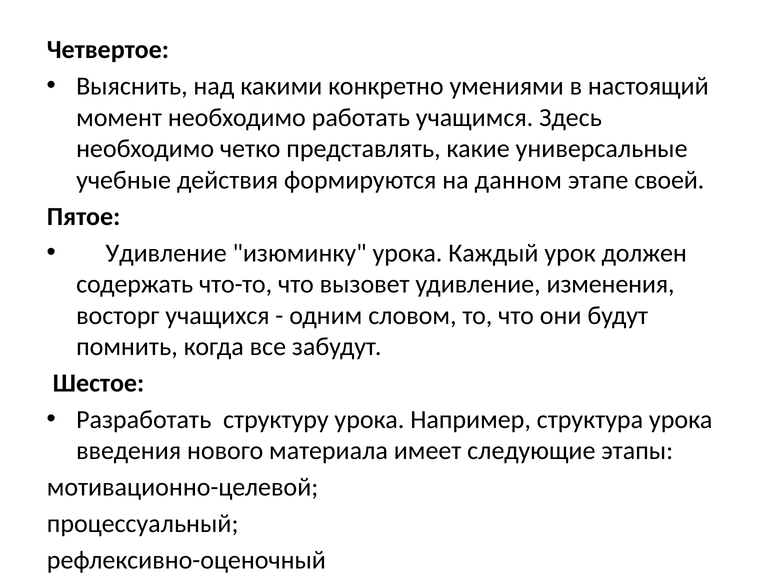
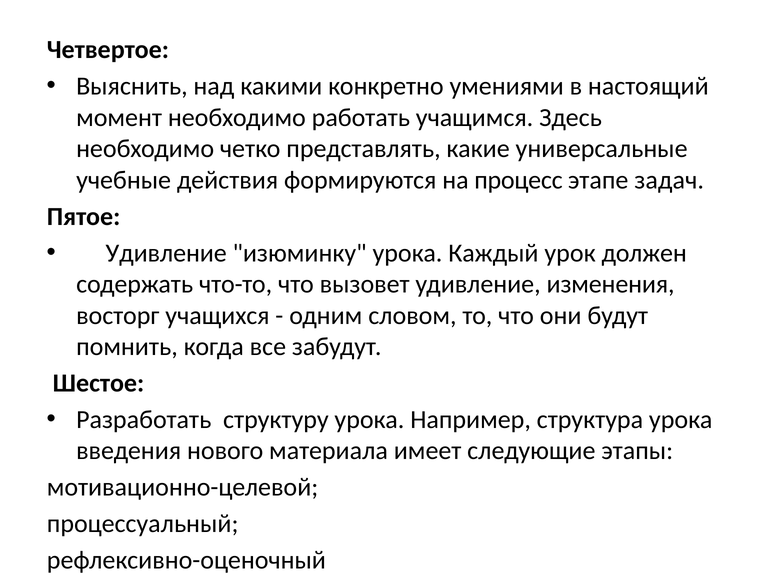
данном: данном -> процесс (518, 180)
своей: своей -> задач (669, 180)
